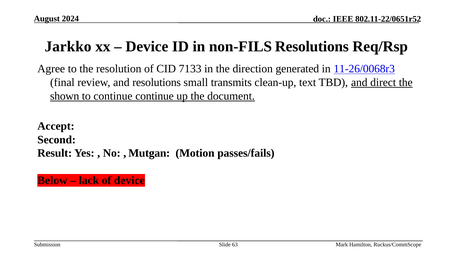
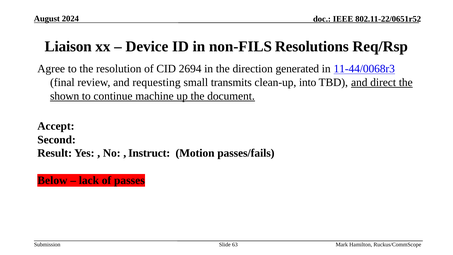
Jarkko: Jarkko -> Liaison (68, 46)
7133: 7133 -> 2694 (190, 69)
11-26/0068r3: 11-26/0068r3 -> 11-44/0068r3 (364, 69)
and resolutions: resolutions -> requesting (157, 82)
text: text -> into (308, 82)
continue continue: continue -> machine (154, 96)
Mutgan: Mutgan -> Instruct (149, 153)
of device: device -> passes (129, 180)
